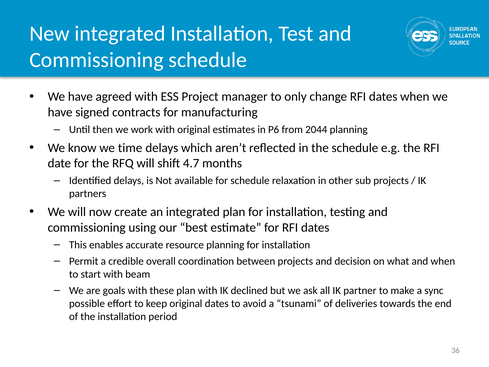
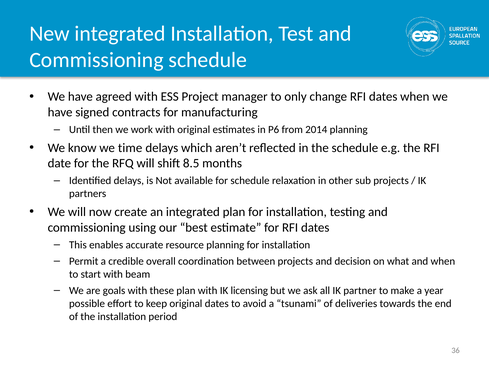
2044: 2044 -> 2014 (316, 130)
4.7: 4.7 -> 8.5 (191, 163)
declined: declined -> licensing (249, 290)
sync: sync -> year (434, 290)
